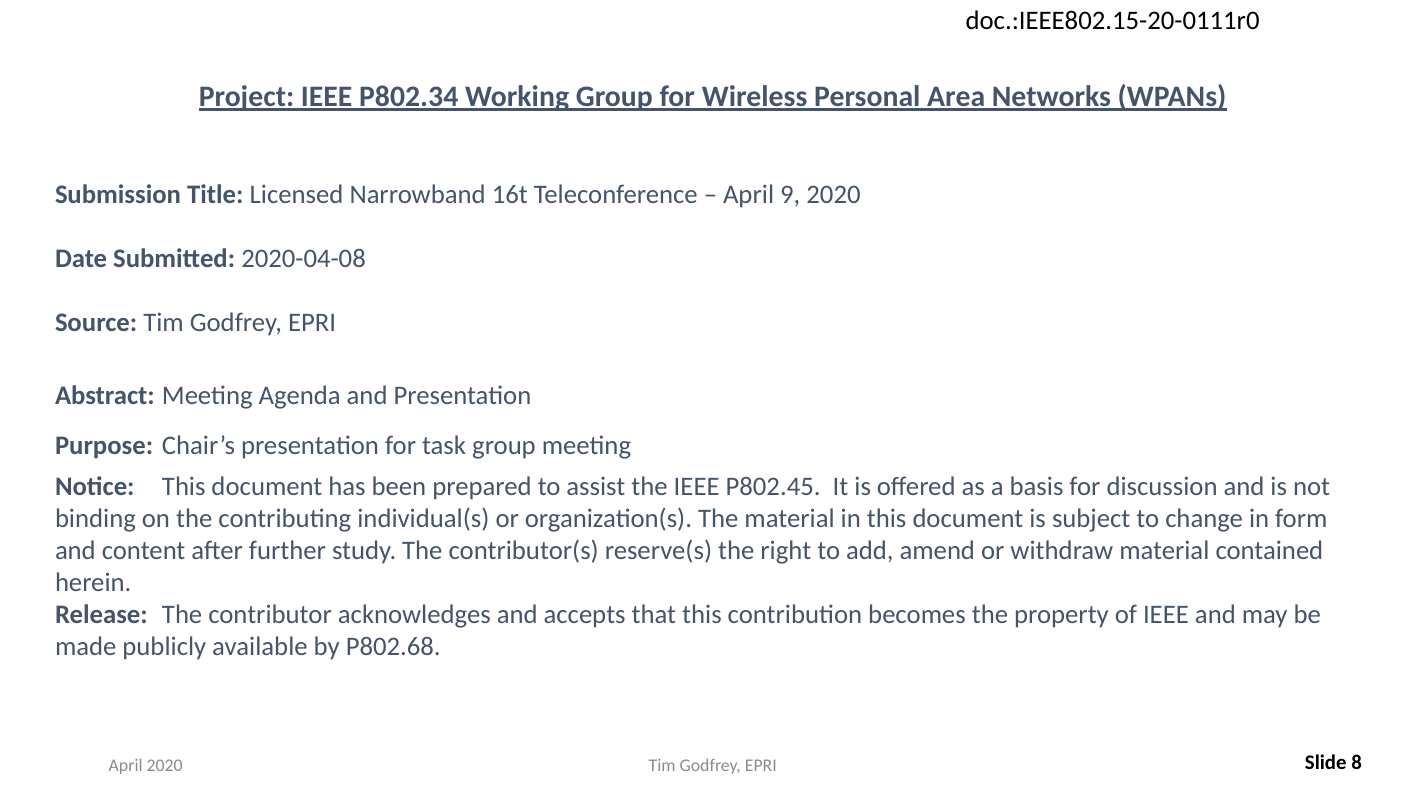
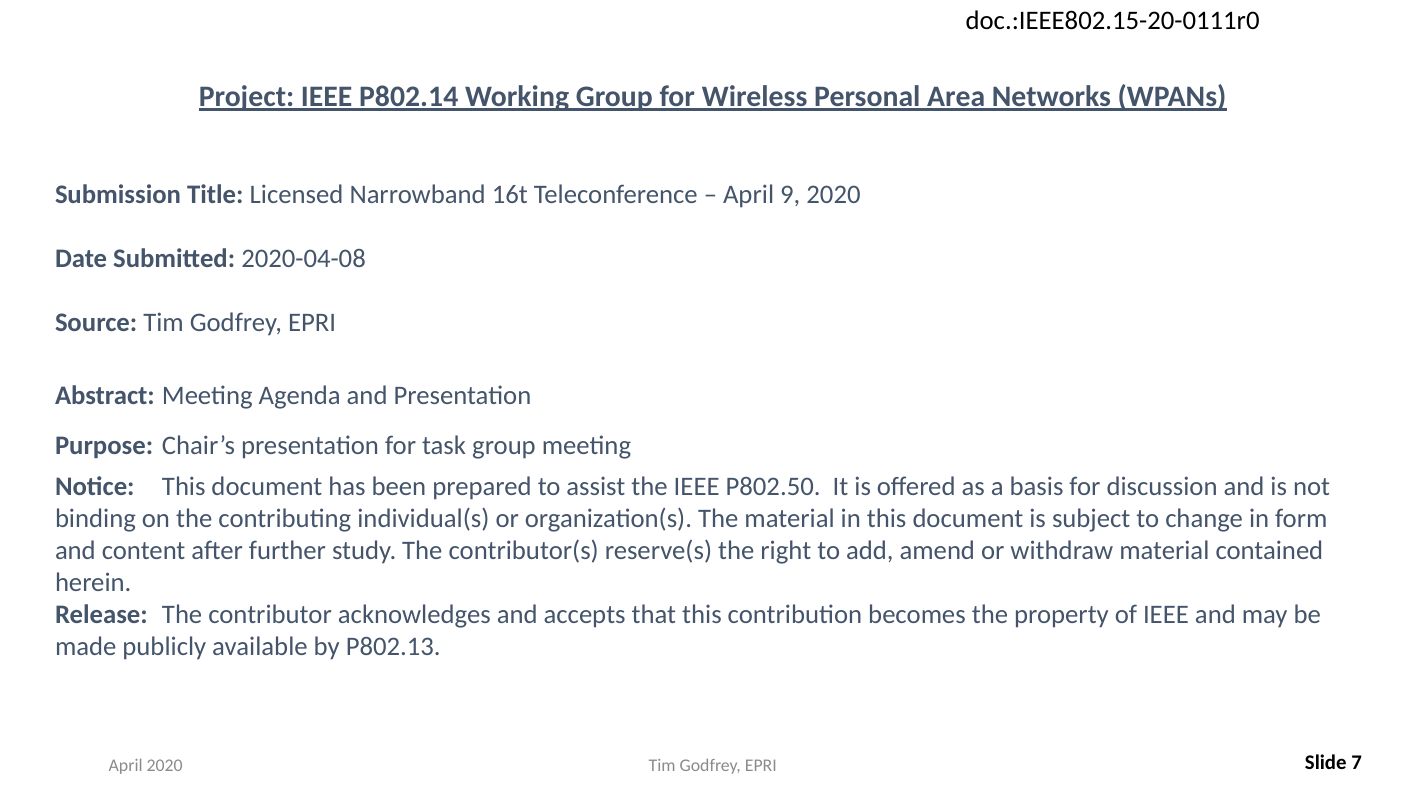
P802.34: P802.34 -> P802.14 (409, 96)
P802.45: P802.45 -> P802.50 (773, 487)
P802.68: P802.68 -> P802.13 (393, 647)
8: 8 -> 7 (1357, 762)
